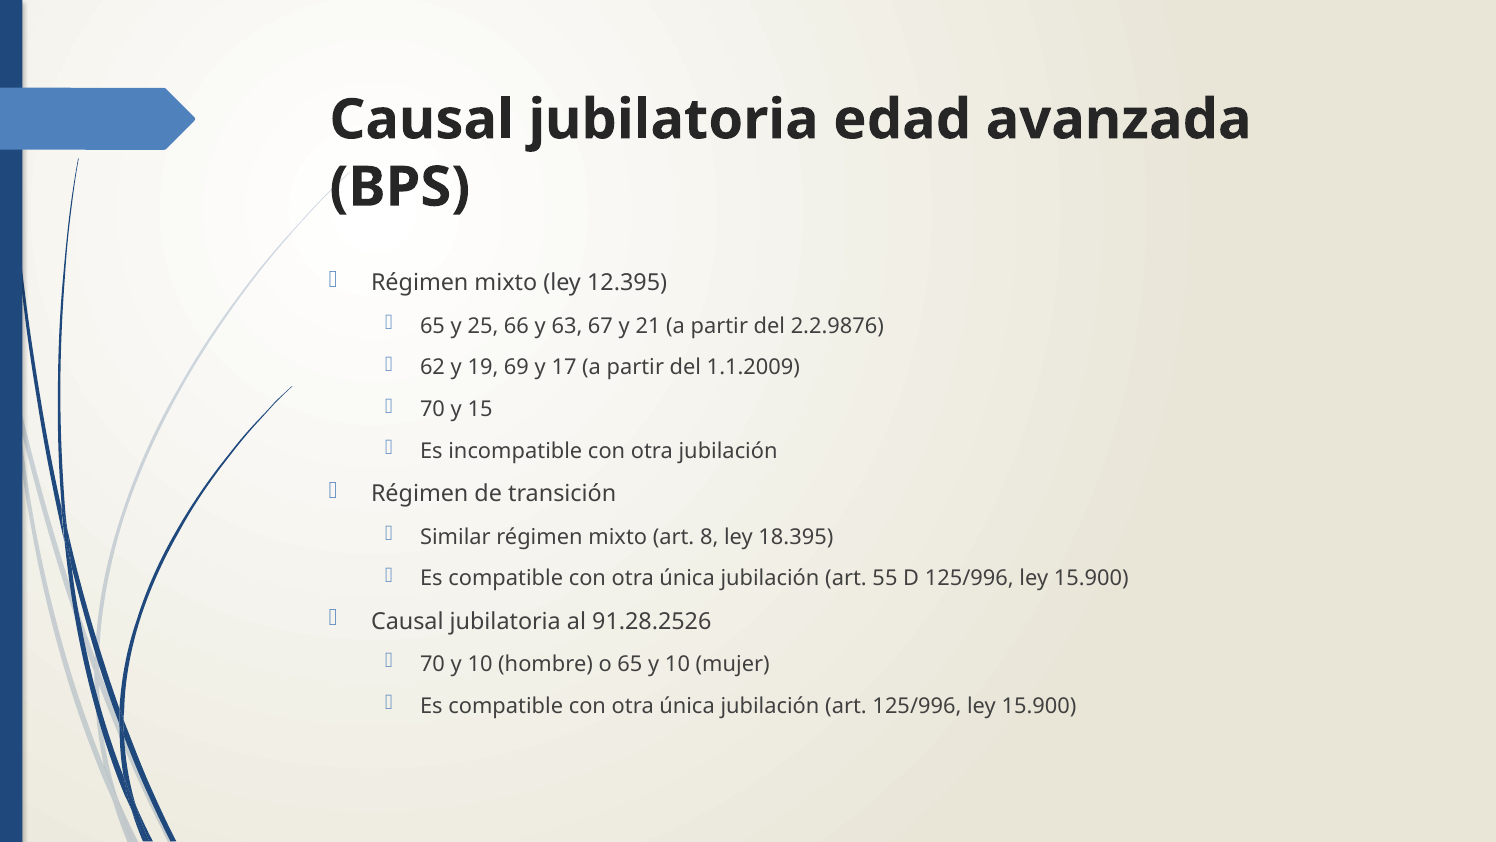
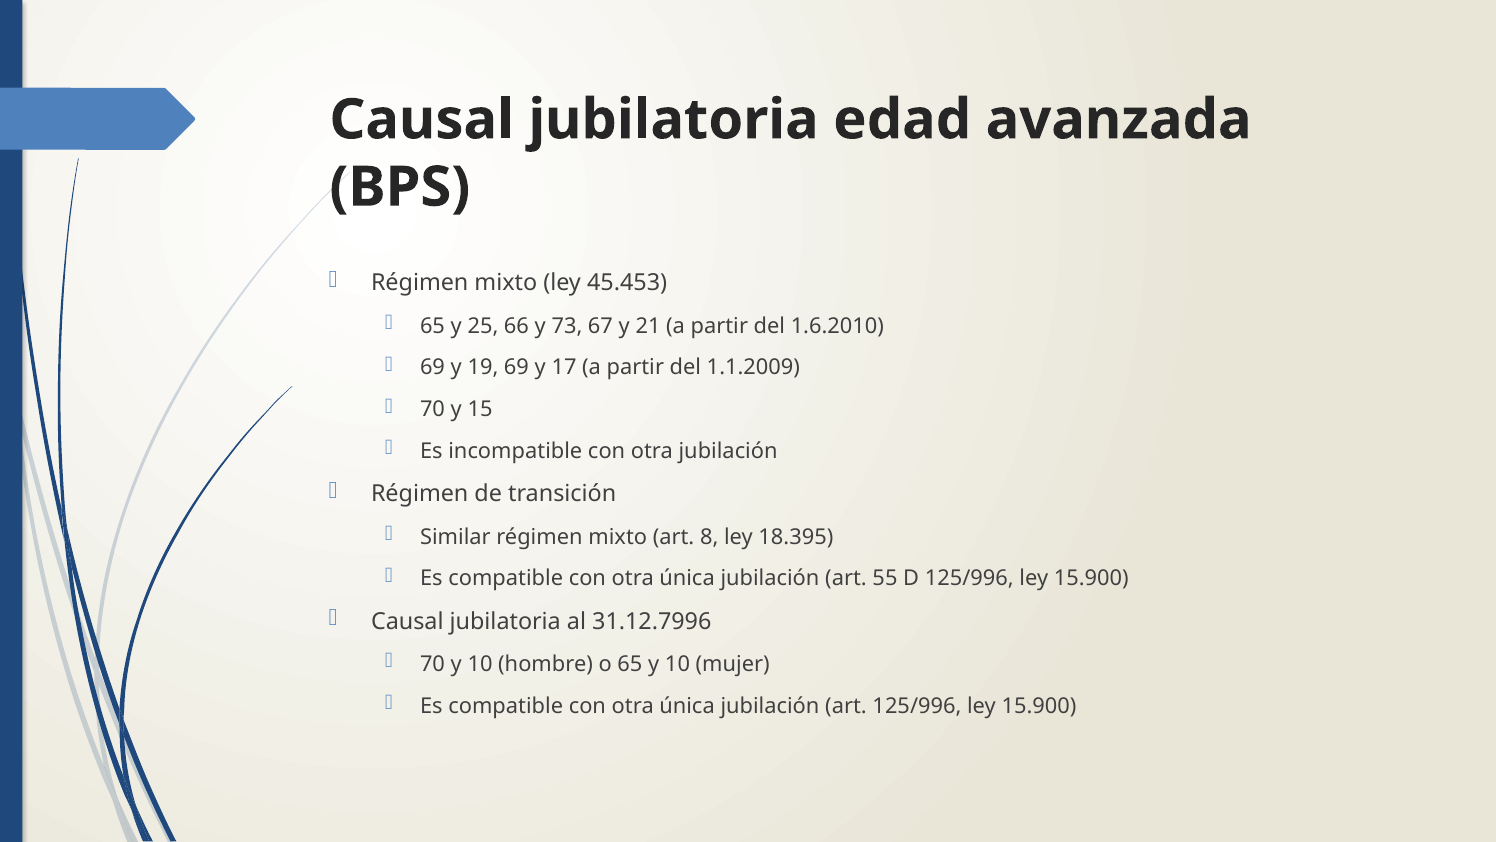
12.395: 12.395 -> 45.453 (627, 283)
63: 63 -> 73 (567, 326)
2.2.9876: 2.2.9876 -> 1.6.2010 (837, 326)
62: 62 -> 69 (433, 367)
91.28.2526: 91.28.2526 -> 31.12.7996 (652, 621)
